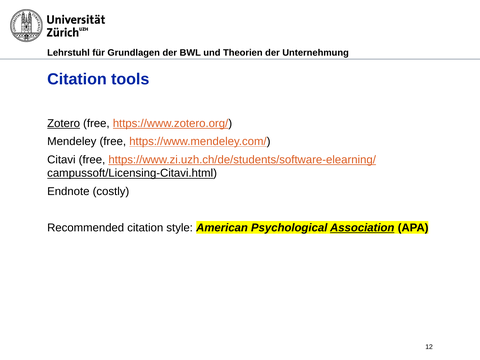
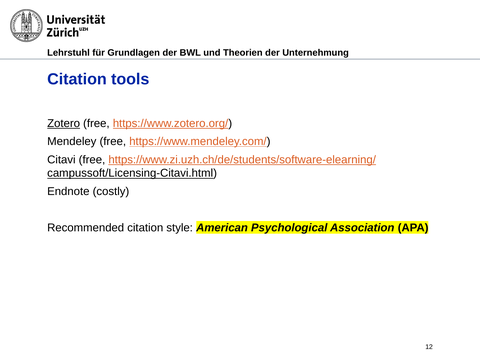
Association underline: present -> none (362, 228)
